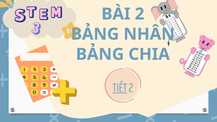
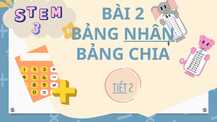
NHÂN underline: none -> present (149, 34)
